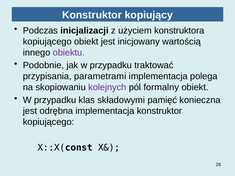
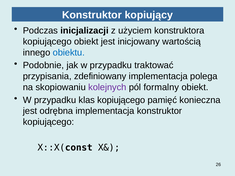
obiektu colour: purple -> blue (69, 53)
parametrami: parametrami -> zdefiniowany (100, 76)
klas składowymi: składowymi -> kopiującego (121, 100)
